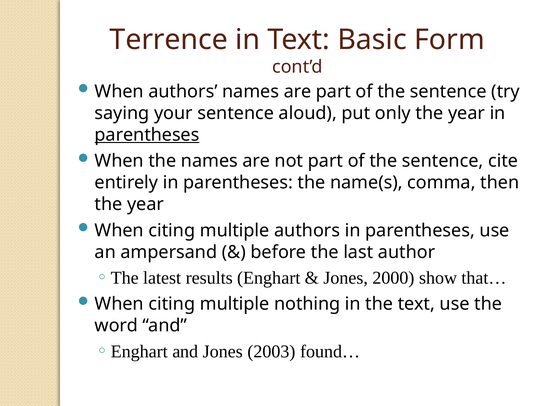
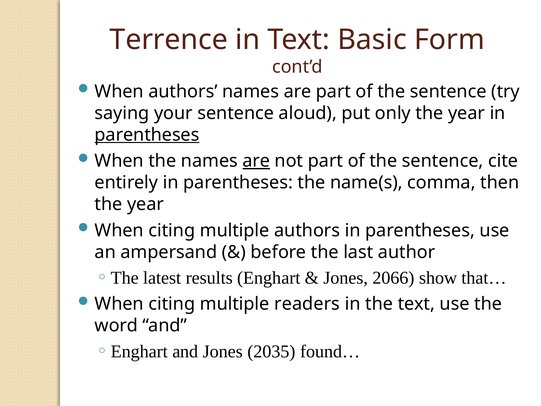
are underline: none -> present (256, 161)
2000: 2000 -> 2066 (393, 278)
nothing: nothing -> readers (307, 304)
2003: 2003 -> 2035 (271, 351)
